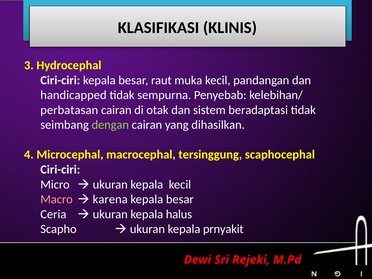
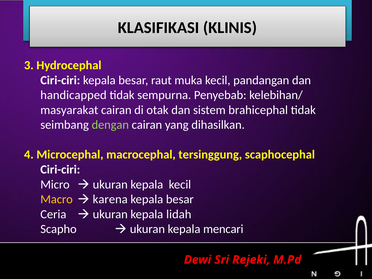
perbatasan: perbatasan -> masyarakat (69, 110)
beradaptasi: beradaptasi -> brahicephal (258, 110)
Macro colour: pink -> yellow (57, 199)
halus: halus -> lidah (179, 214)
prnyakit: prnyakit -> mencari (223, 229)
